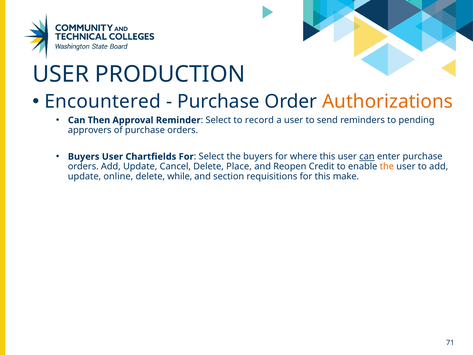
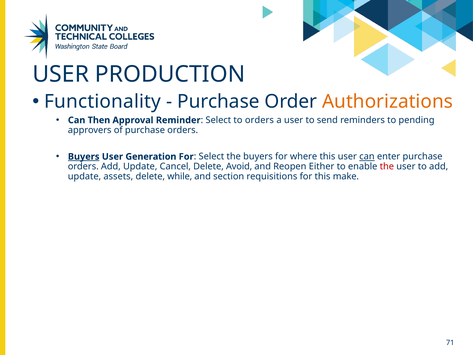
Encountered: Encountered -> Functionality (103, 101)
to record: record -> orders (259, 120)
Buyers underline: none -> present (84, 157)
Chartfields: Chartfields -> Generation (151, 157)
Place: Place -> Avoid (239, 166)
Credit: Credit -> Either (322, 166)
the colour: orange -> red (387, 166)
online: online -> assets (118, 176)
